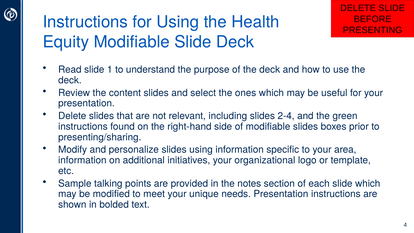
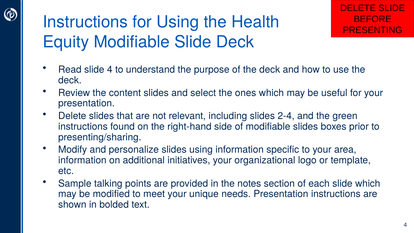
slide 1: 1 -> 4 (110, 70)
